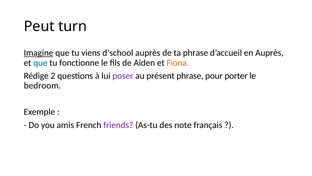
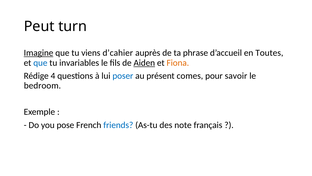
d’school: d’school -> d’cahier (118, 53)
en Auprès: Auprès -> Toutes (269, 53)
fonctionne: fonctionne -> invariables (79, 63)
Aiden underline: none -> present (144, 63)
2: 2 -> 4 (53, 76)
poser colour: purple -> blue (123, 76)
présent phrase: phrase -> comes (190, 76)
porter: porter -> savoir (236, 76)
amis: amis -> pose (65, 125)
friends colour: purple -> blue (118, 125)
